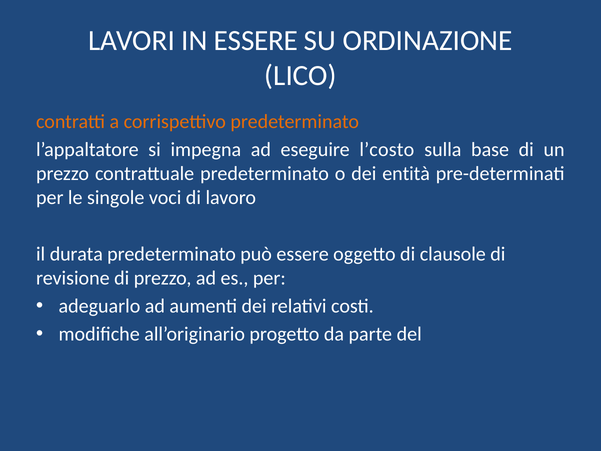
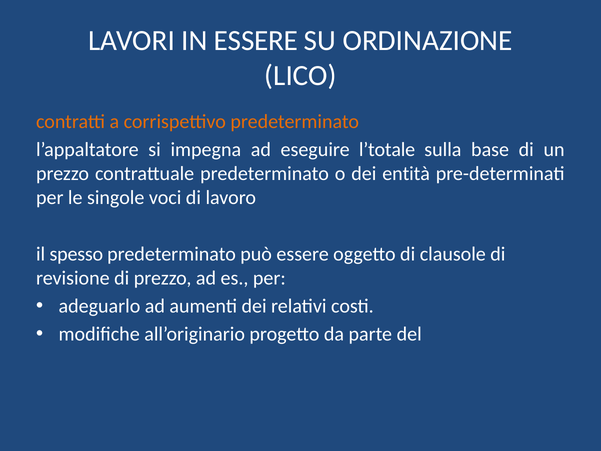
l’costo: l’costo -> l’totale (387, 150)
durata: durata -> spesso (76, 254)
